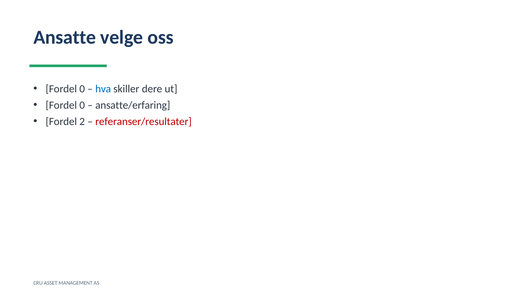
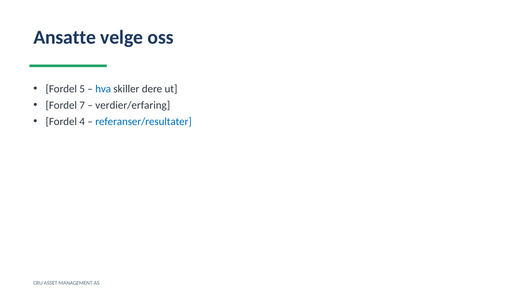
0: 0 -> 5 (82, 89)
0: 0 -> 7 (82, 105)
ansatte/erfaring: ansatte/erfaring -> verdier/erfaring (133, 105)
2: 2 -> 4 (82, 122)
referanser/resultater colour: red -> blue (144, 122)
